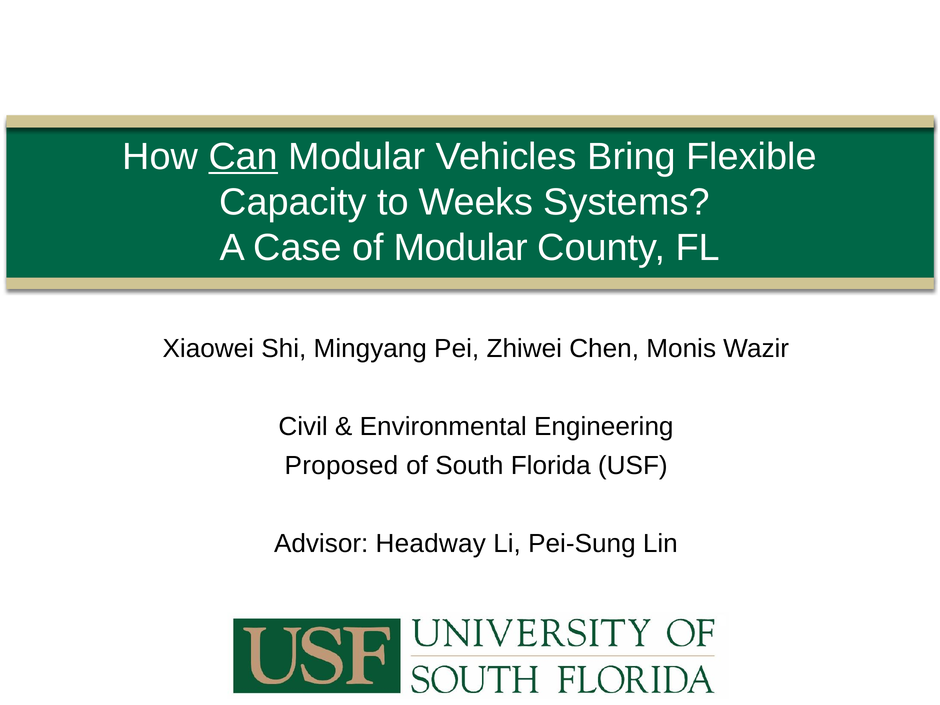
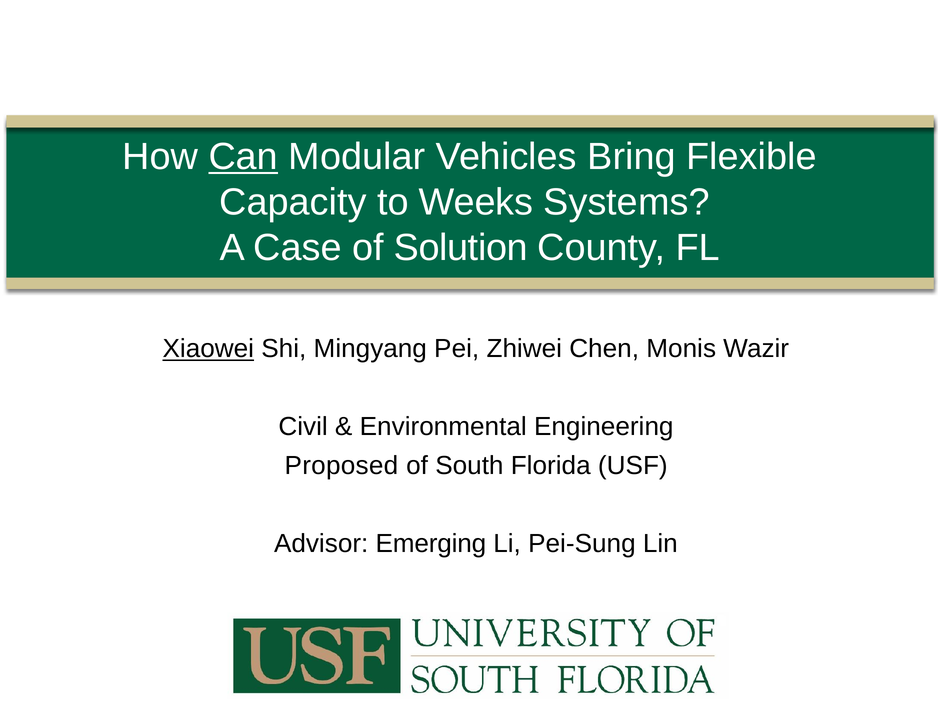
of Modular: Modular -> Solution (461, 248)
Xiaowei underline: none -> present (208, 349)
Headway: Headway -> Emerging (431, 544)
